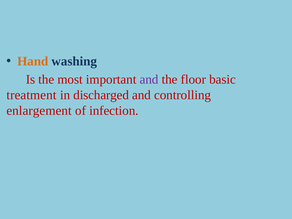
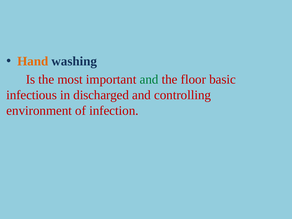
and colour: purple -> green (149, 79)
treatment: treatment -> infectious (32, 95)
enlargement: enlargement -> environment (39, 111)
